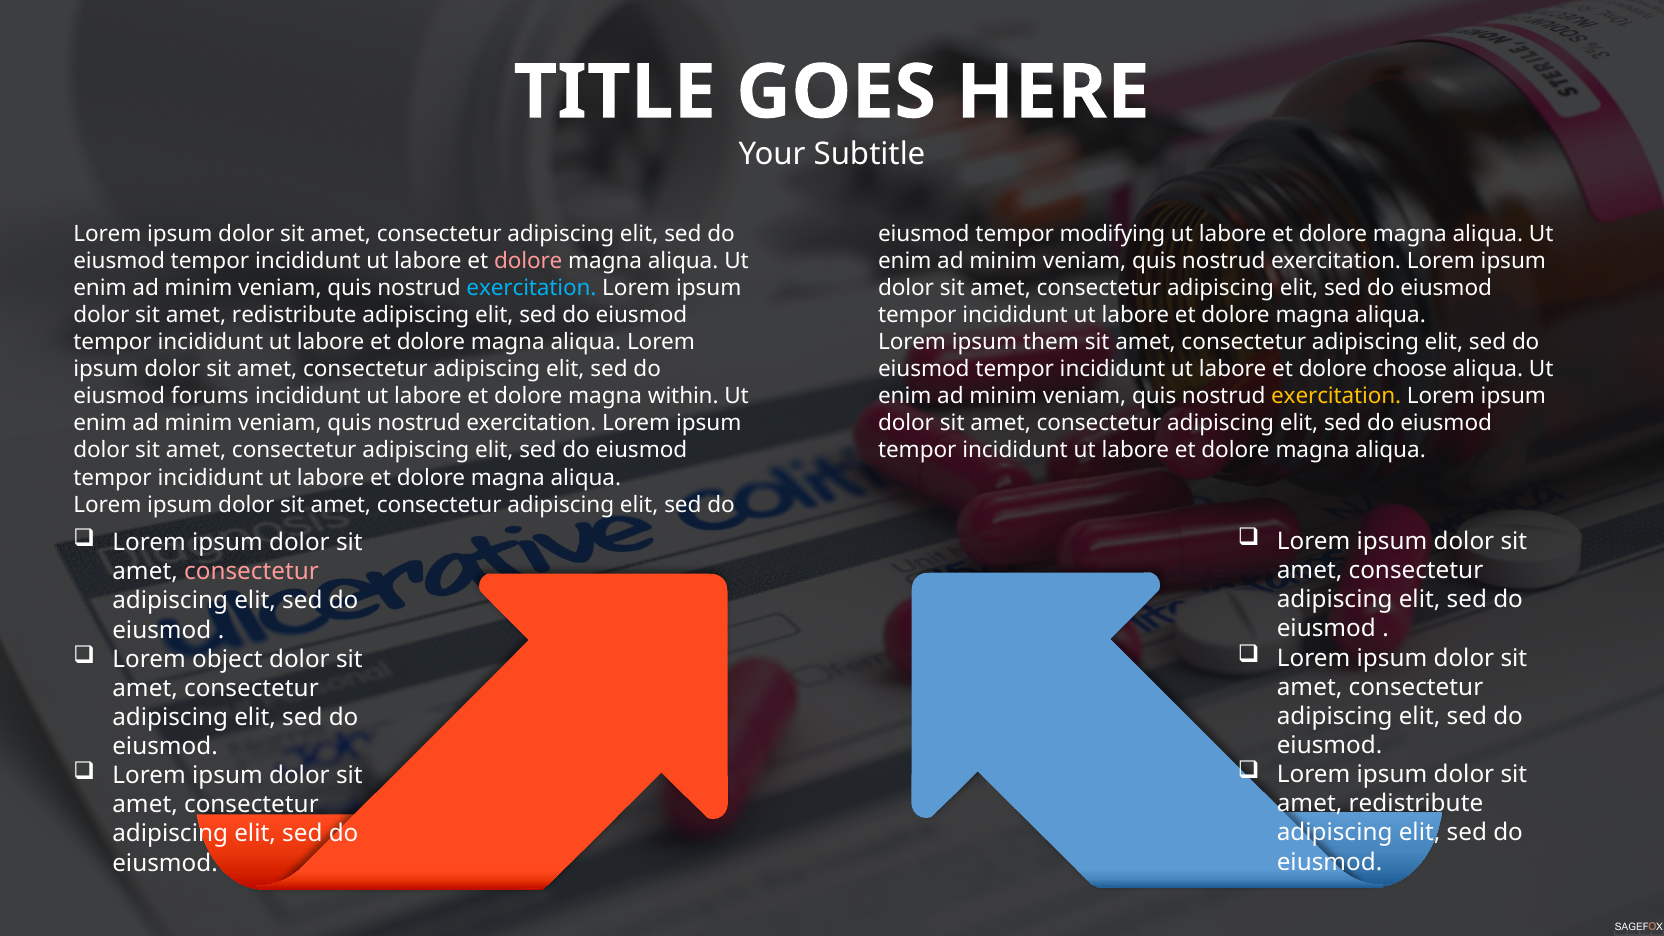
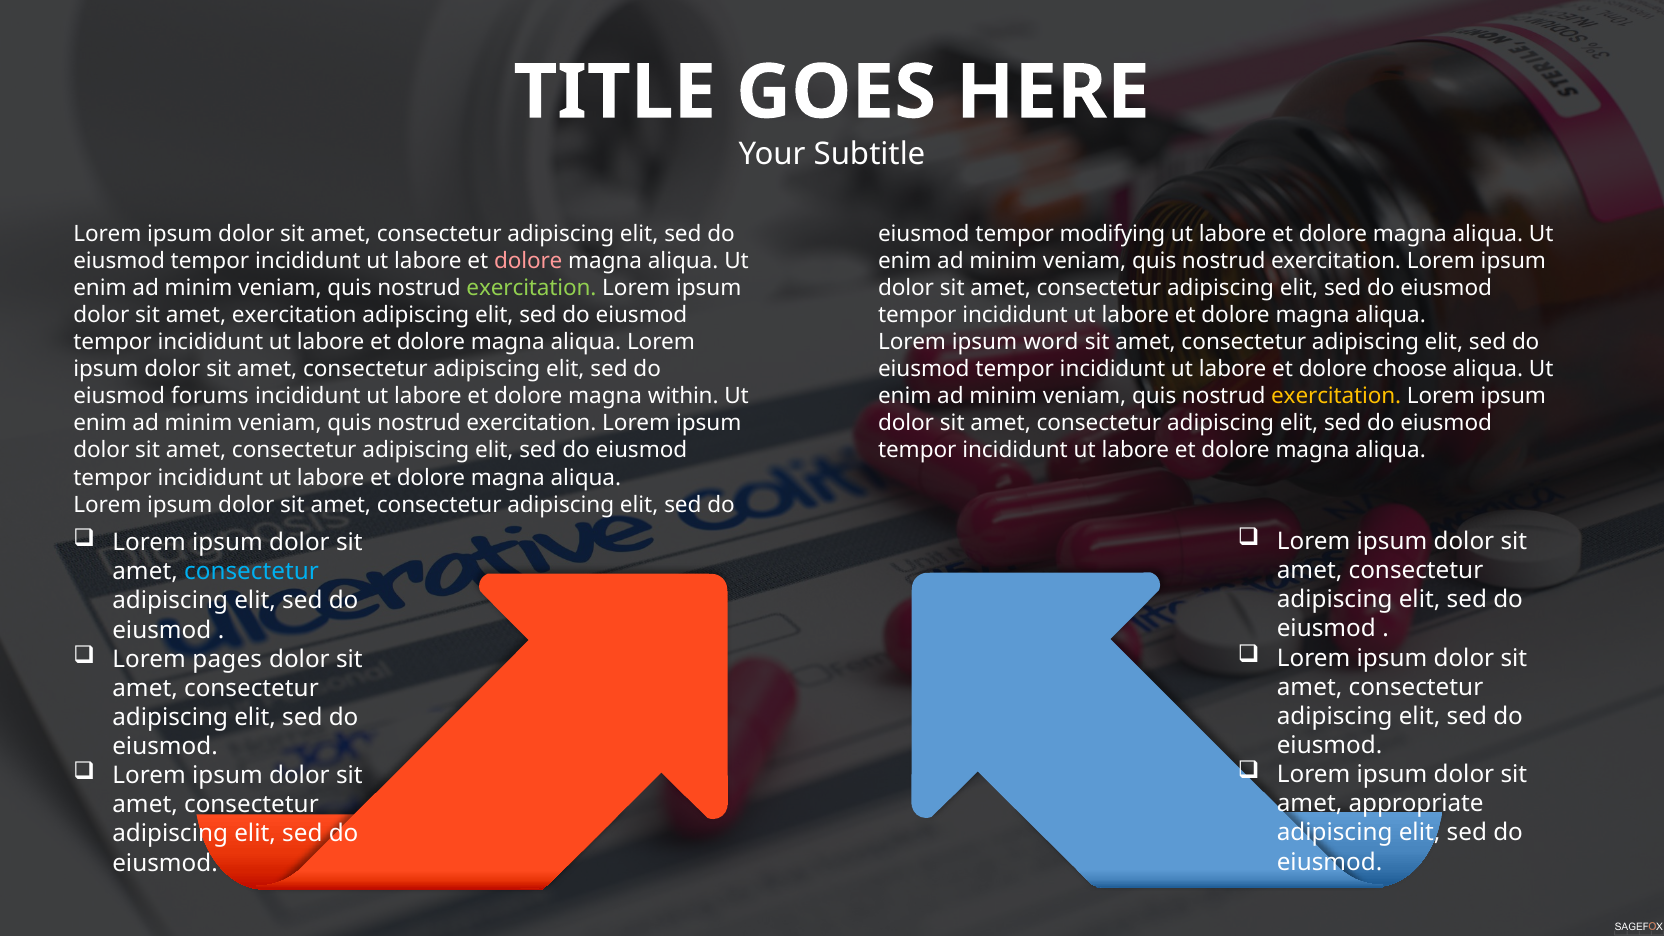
exercitation colour: light blue -> light green (531, 288)
redistribute: redistribute -> exercitation (294, 315)
them: them -> word (1051, 342)
consectetur colour: pink -> light blue (251, 572)
object: object -> pages (227, 659)
redistribute: redistribute -> appropriate (1416, 804)
